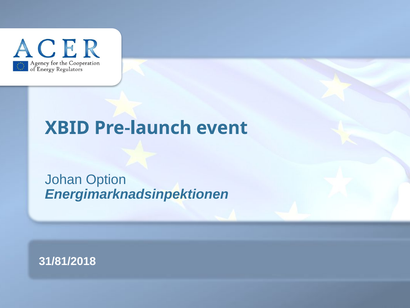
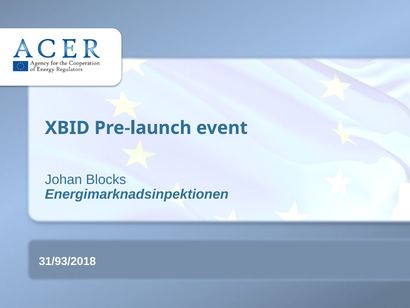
Option: Option -> Blocks (106, 179)
31/81/2018: 31/81/2018 -> 31/93/2018 (67, 261)
